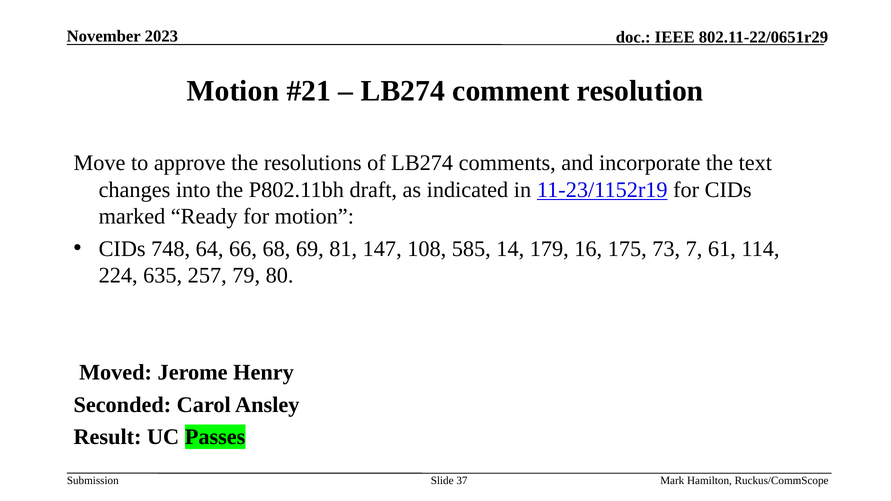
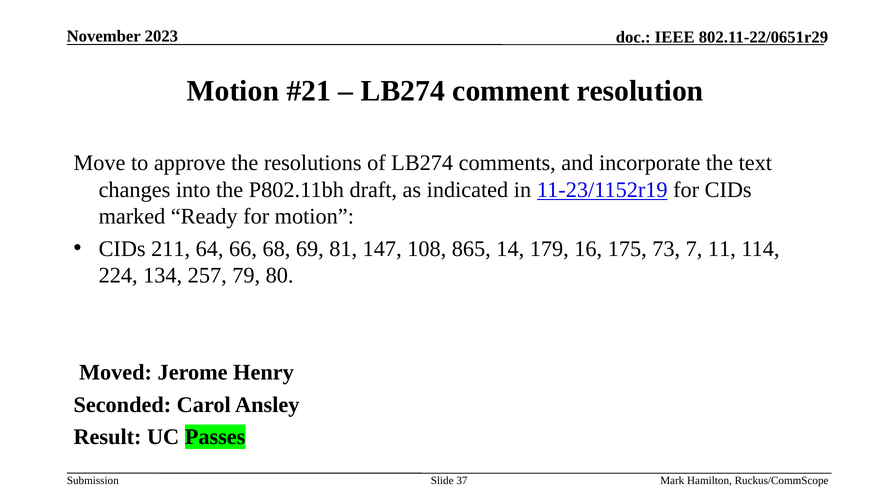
748: 748 -> 211 (171, 249)
585: 585 -> 865 (471, 249)
61: 61 -> 11 (722, 249)
635: 635 -> 134 (163, 276)
